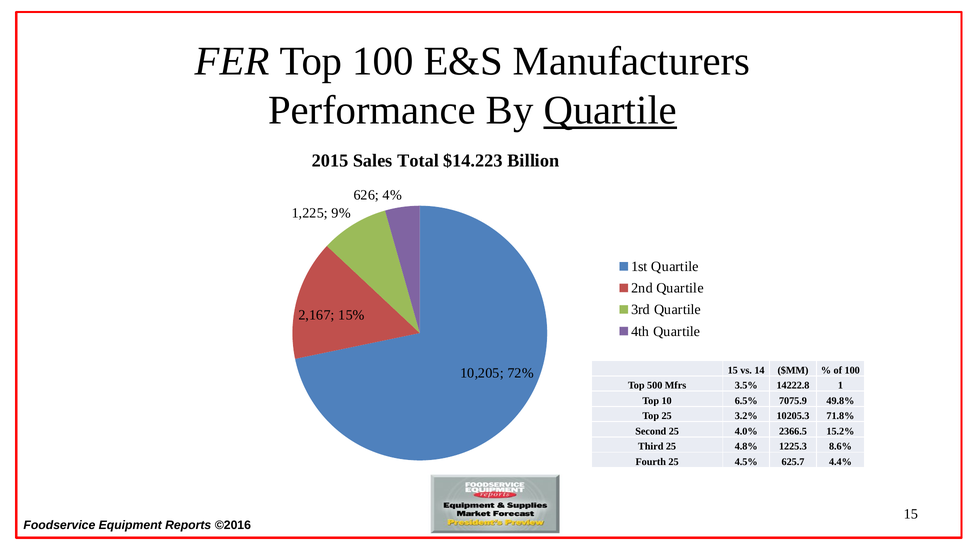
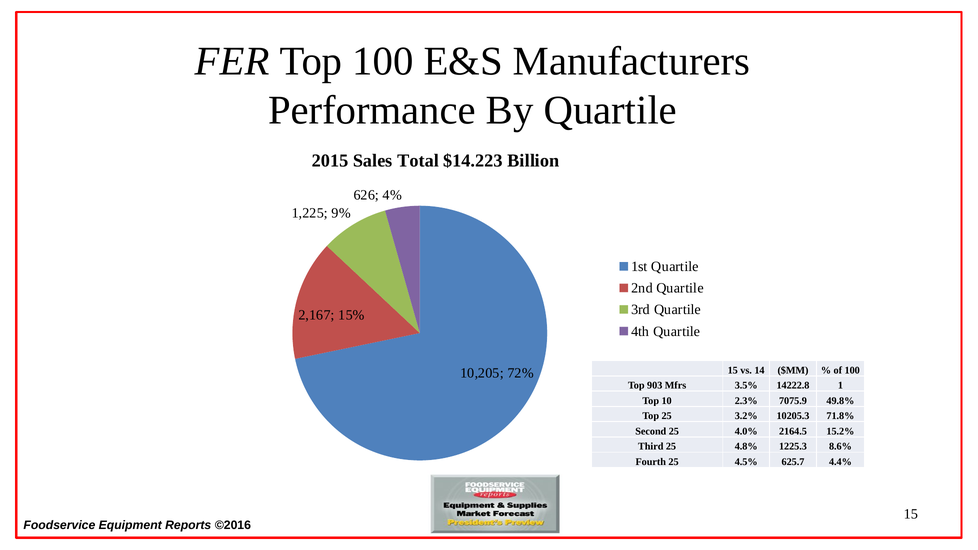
Quartile underline: present -> none (610, 110)
500: 500 -> 903 (655, 386)
6.5%: 6.5% -> 2.3% (746, 401)
2366.5: 2366.5 -> 2164.5 (793, 431)
